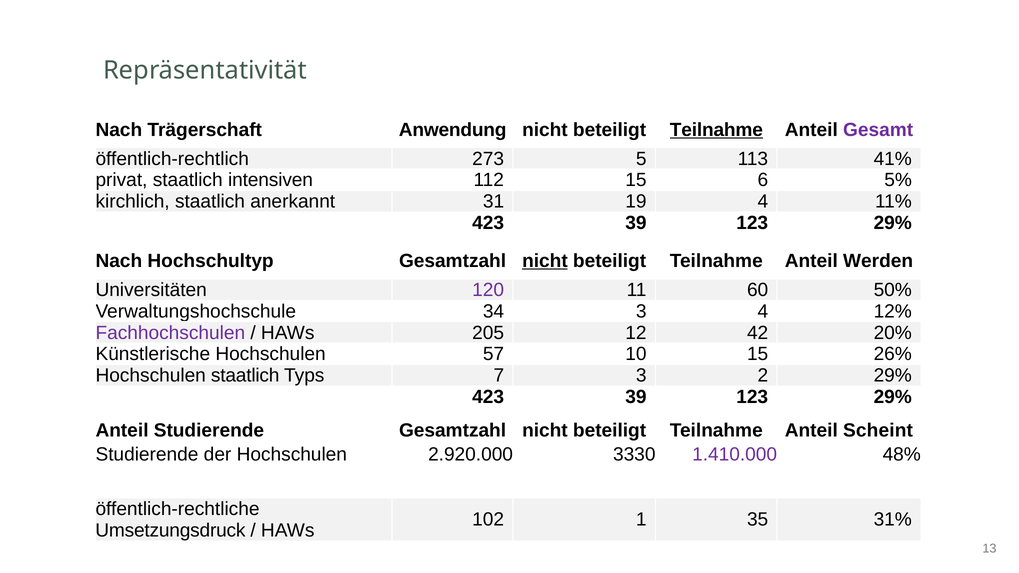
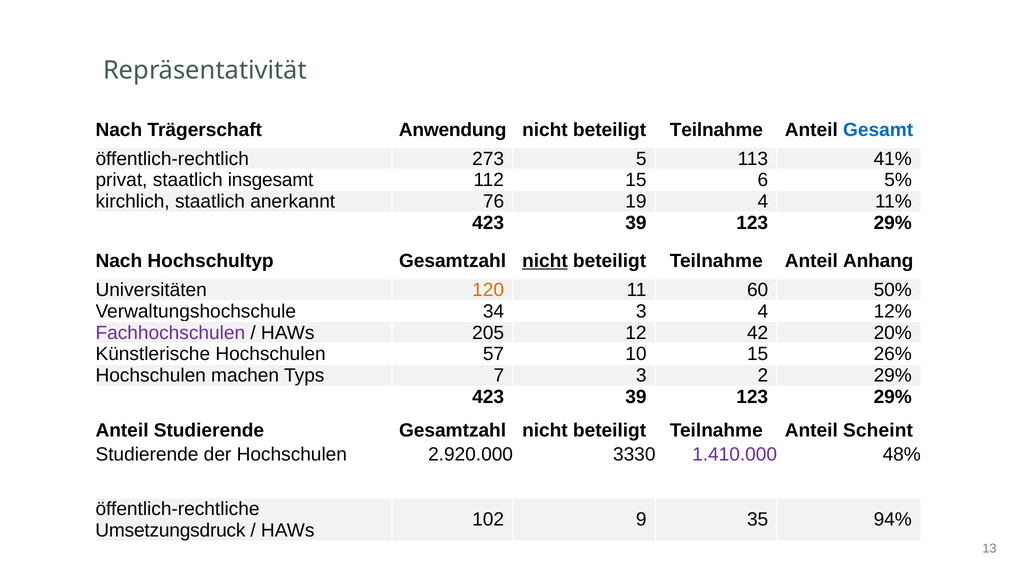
Teilnahme underline: present -> none (716, 130)
Gesamt colour: purple -> blue (878, 130)
intensiven: intensiven -> insgesamt (271, 180)
31: 31 -> 76 (494, 202)
Werden: Werden -> Anhang (878, 261)
120 colour: purple -> orange (488, 290)
Hochschulen staatlich: staatlich -> machen (245, 376)
1: 1 -> 9 (641, 520)
31%: 31% -> 94% (893, 520)
